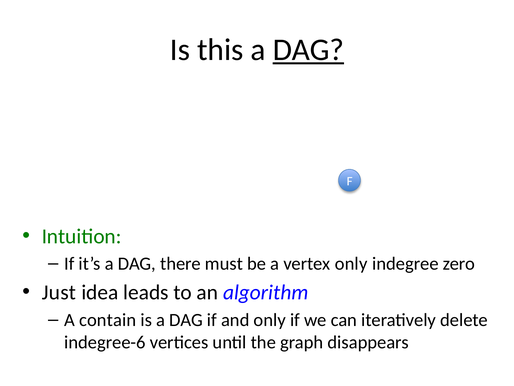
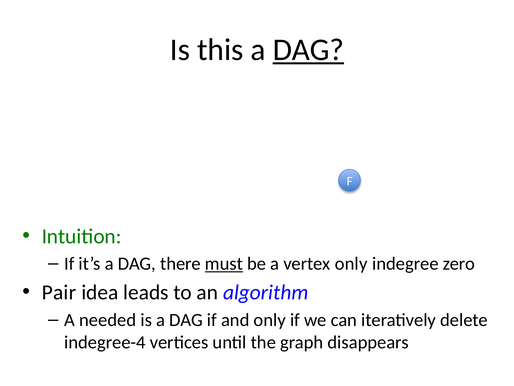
must underline: none -> present (224, 264)
Just: Just -> Pair (59, 292)
contain: contain -> needed (108, 320)
indegree-6: indegree-6 -> indegree-4 (105, 342)
